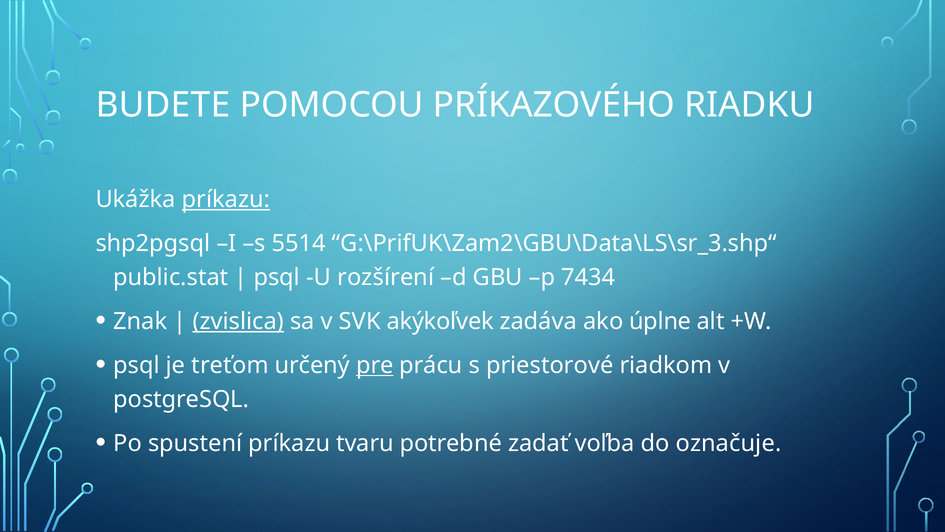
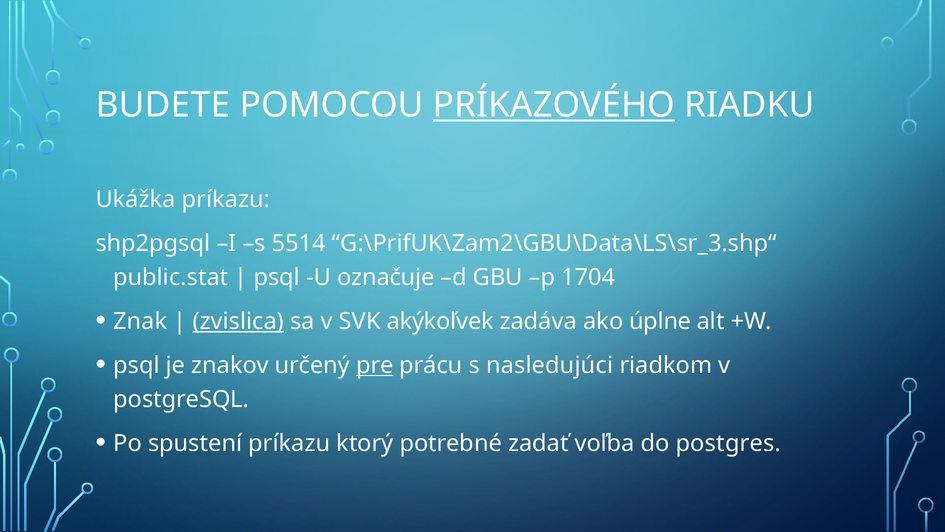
PRÍKAZOVÉHO underline: none -> present (554, 105)
príkazu underline: present -> none (226, 199)
rozšírení: rozšírení -> označuje (386, 277)
7434: 7434 -> 1704 (588, 277)
treťom: treťom -> znakov (230, 365)
priestorové: priestorové -> nasledujúci (550, 365)
tvaru: tvaru -> ktorý (365, 443)
označuje: označuje -> postgres (728, 443)
